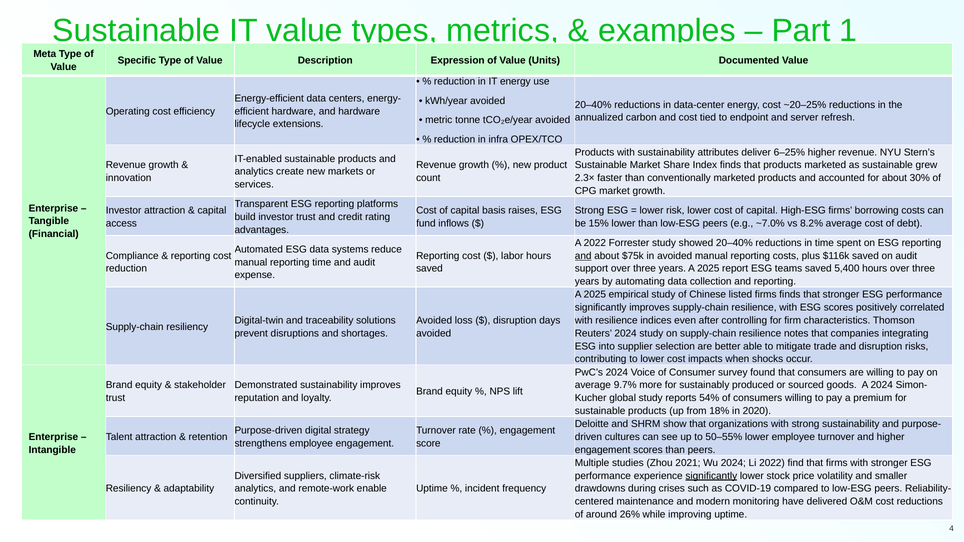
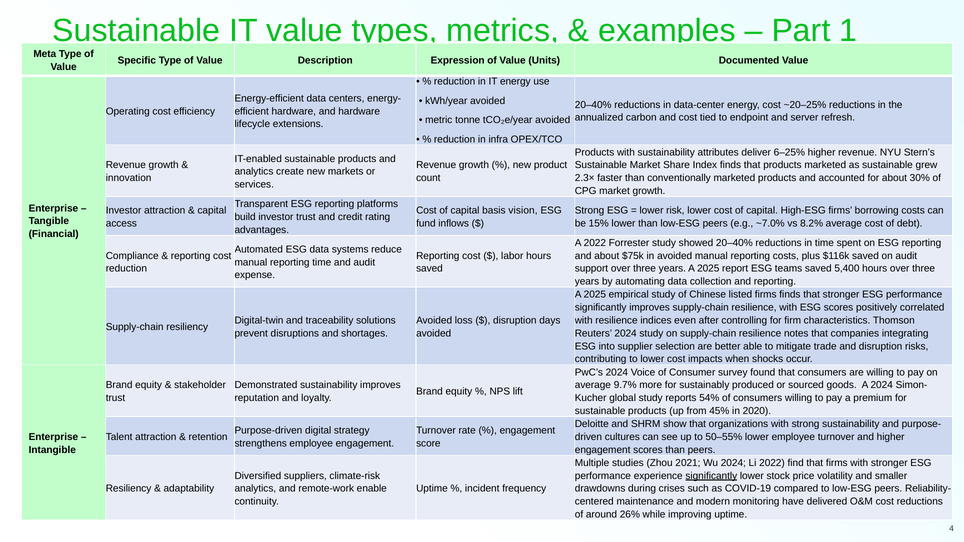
raises: raises -> vision (523, 211)
and underline: present -> none (583, 256)
18%: 18% -> 45% (719, 411)
